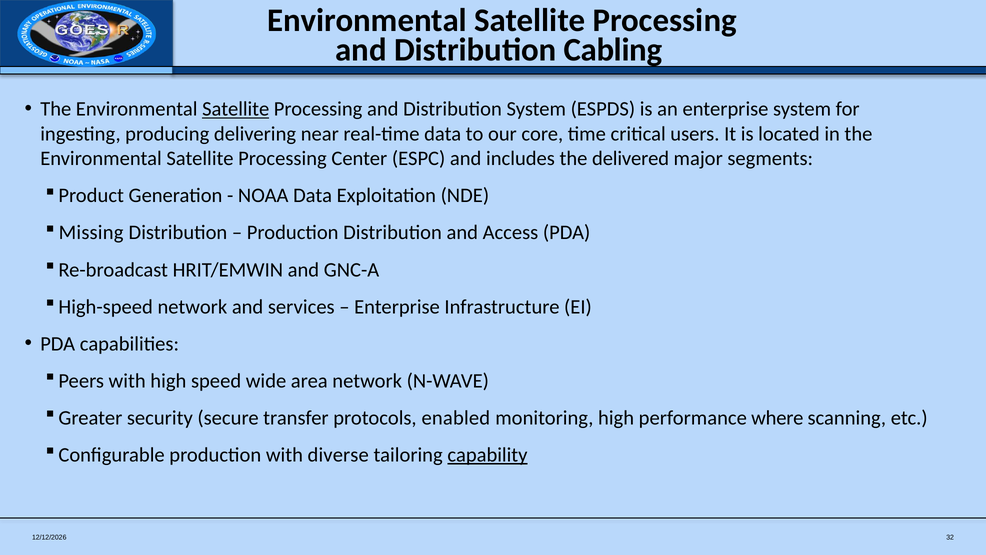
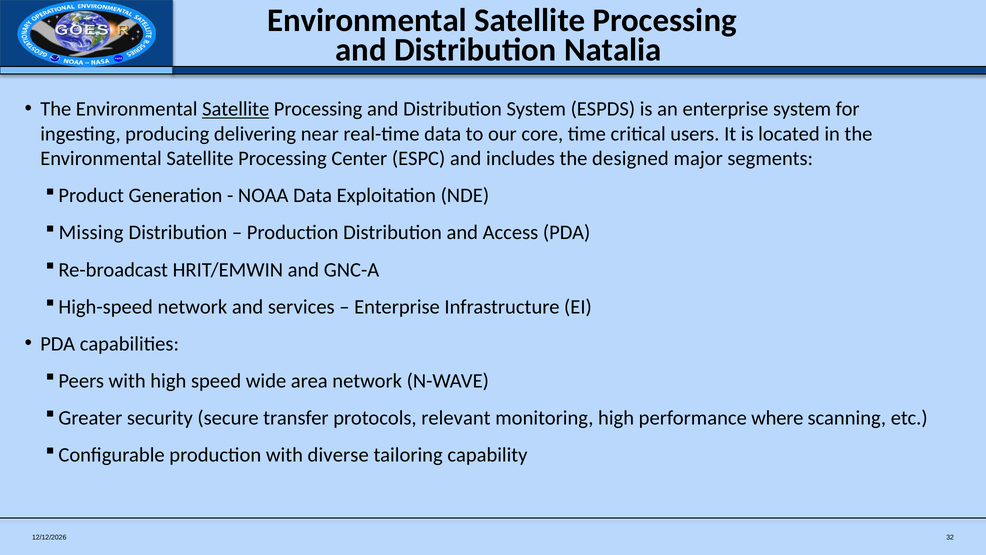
Cabling: Cabling -> Natalia (613, 50)
delivered: delivered -> designed (630, 158)
enabled: enabled -> relevant (456, 418)
capability underline: present -> none (487, 455)
